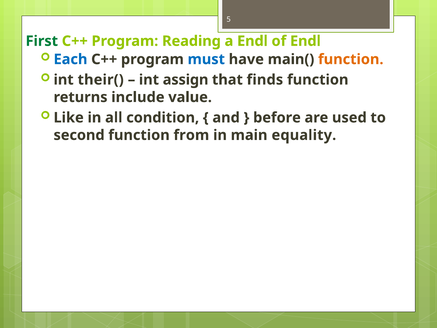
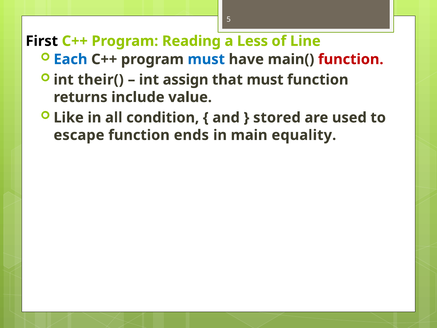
First colour: green -> black (42, 41)
a Endl: Endl -> Less (252, 41)
of Endl: Endl -> Line (305, 41)
function colour: orange -> red (351, 59)
that finds: finds -> must (265, 80)
before: before -> stored (277, 118)
second: second -> escape (79, 135)
from: from -> ends (191, 135)
